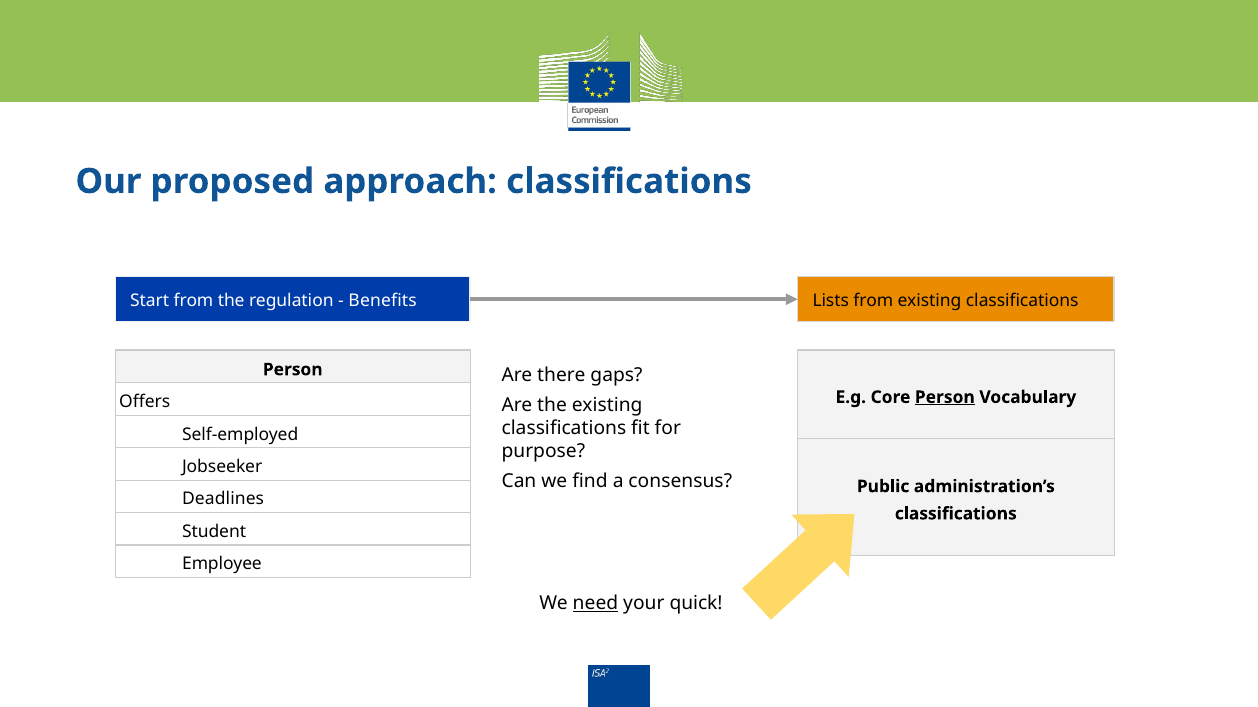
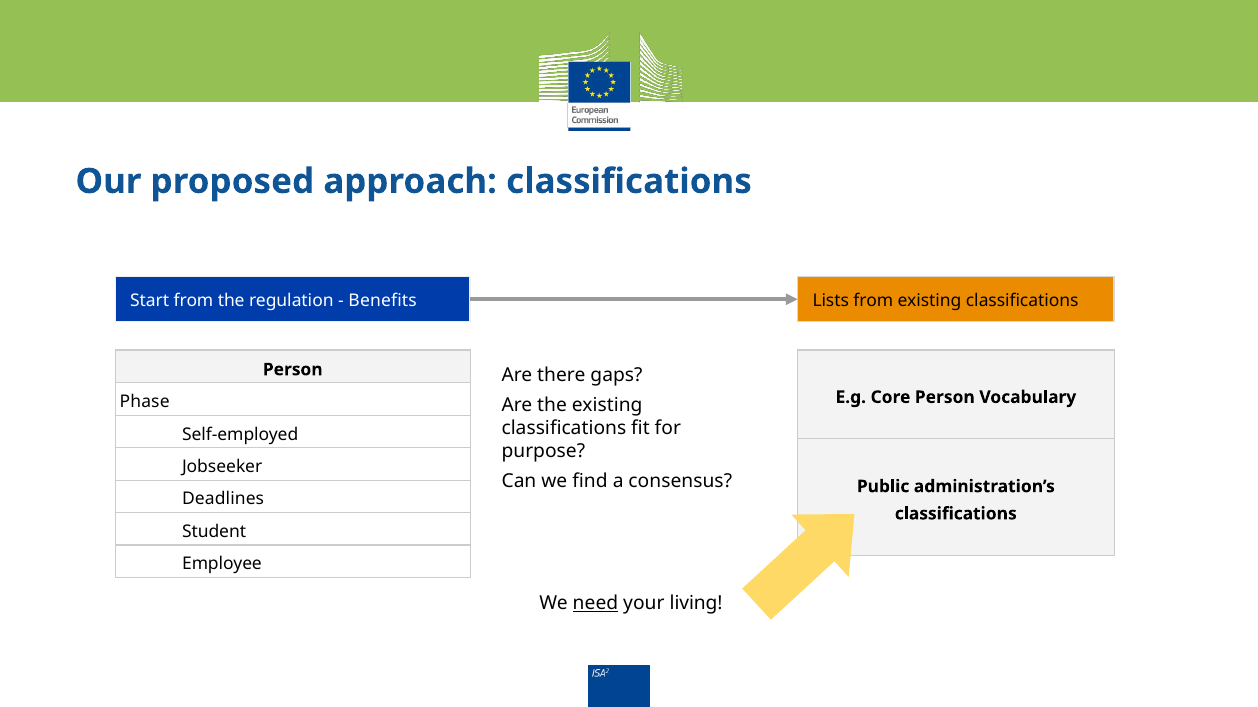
Person underline: present -> none (945, 398)
Offers: Offers -> Phase (145, 402)
quick: quick -> living (696, 604)
